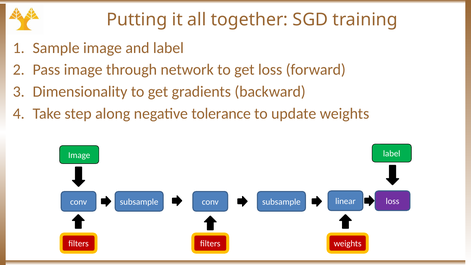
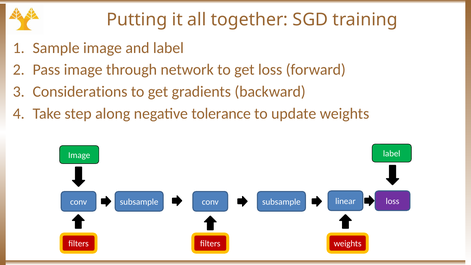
Dimensionality: Dimensionality -> Considerations (80, 92)
